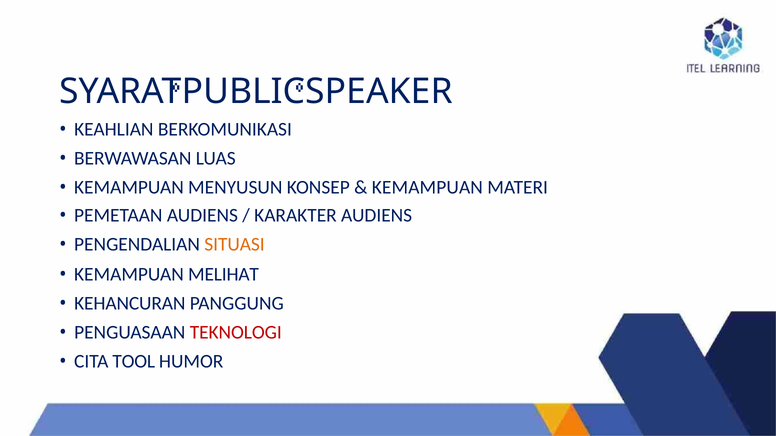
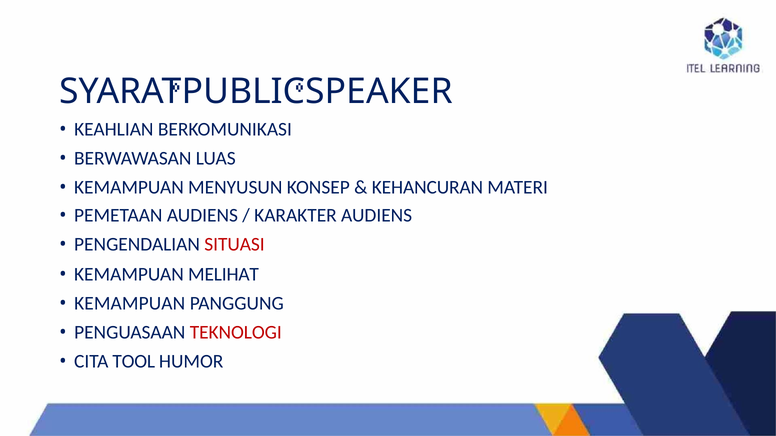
KEMAMPUAN: KEMAMPUAN -> KEHANCURAN (427, 187)
SITUASI colour: orange -> red (234, 245)
KEHANCURAN: KEHANCURAN -> KEMAMPUAN (130, 303)
